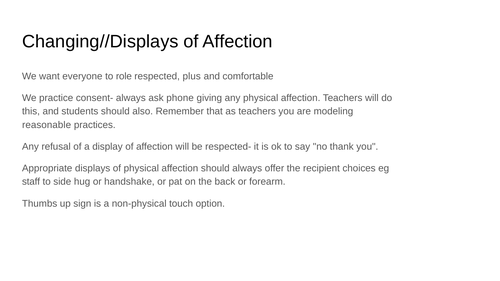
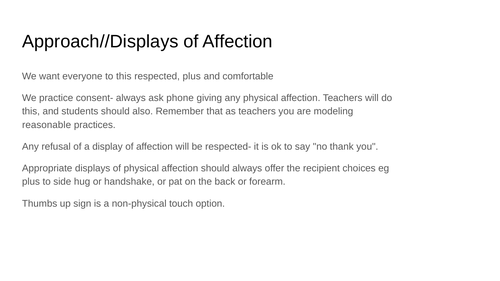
Changing//Displays: Changing//Displays -> Approach//Displays (100, 41)
to role: role -> this (124, 76)
staff: staff -> plus (31, 182)
